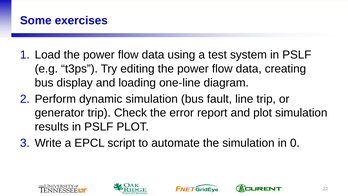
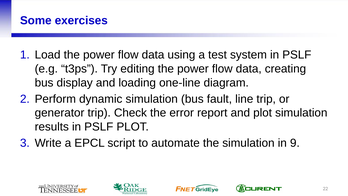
0: 0 -> 9 (295, 143)
